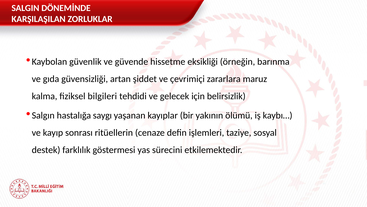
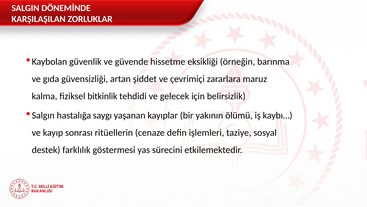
bilgileri: bilgileri -> bitkinlik (102, 96)
